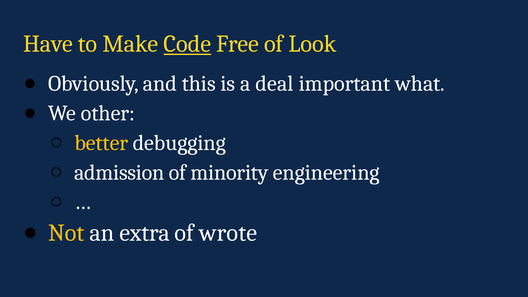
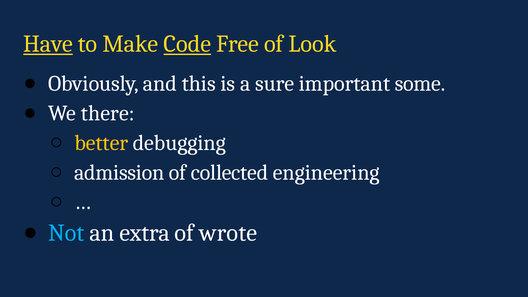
Have underline: none -> present (48, 44)
deal: deal -> sure (275, 84)
what: what -> some (420, 84)
other: other -> there (108, 113)
minority: minority -> collected (230, 172)
Not colour: yellow -> light blue (66, 233)
